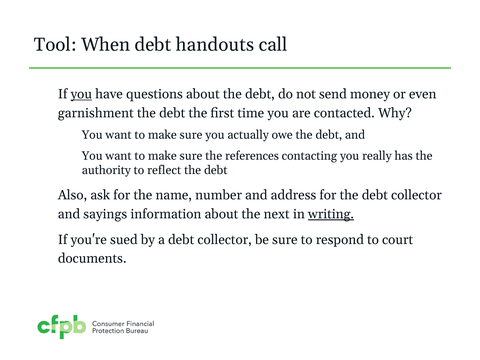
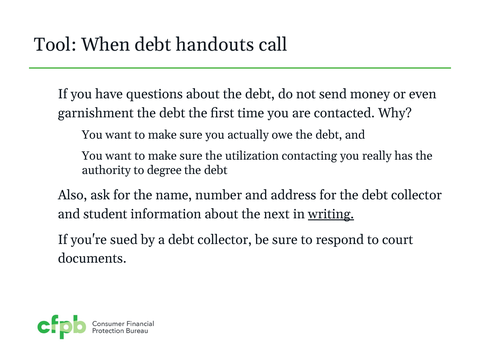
you underline: present -> none (81, 94)
references: references -> utilization (252, 156)
reflect: reflect -> degree (164, 170)
sayings: sayings -> student (105, 214)
